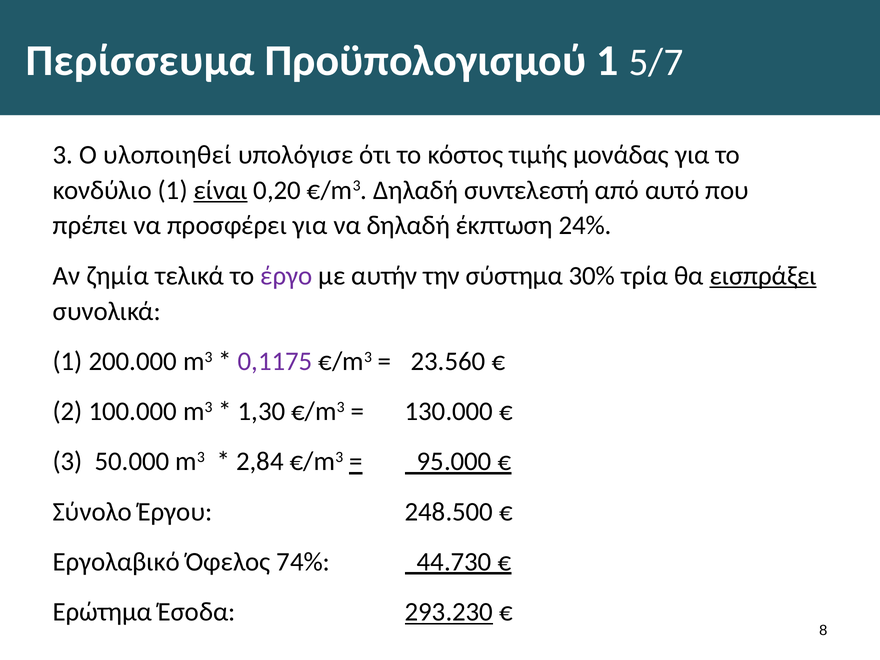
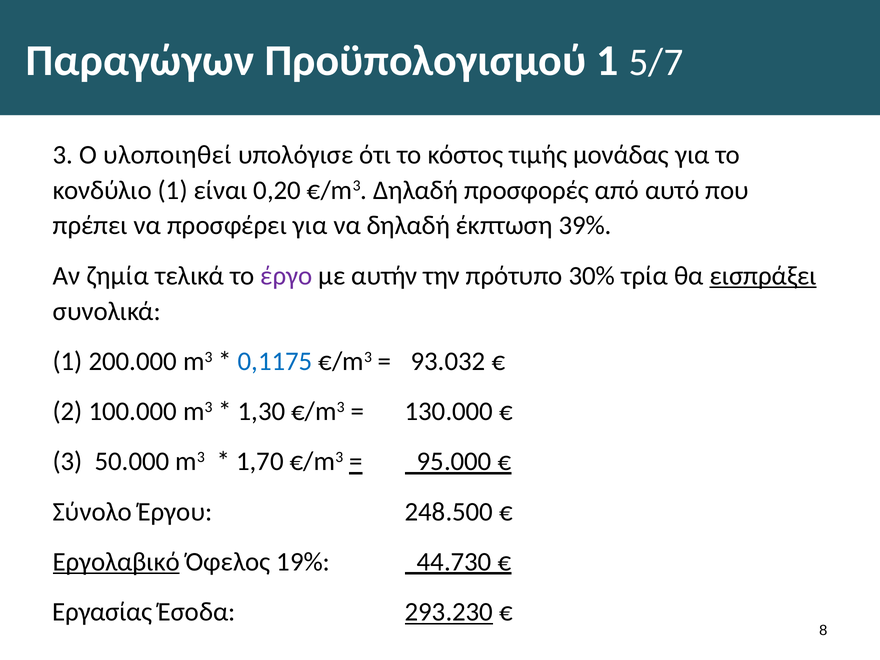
Περίσσευμα: Περίσσευμα -> Παραγώγων (140, 61)
είναι underline: present -> none (221, 190)
συντελεστή: συντελεστή -> προσφορές (527, 190)
24%: 24% -> 39% (585, 226)
σύστημα: σύστημα -> πρότυπο (514, 276)
0,1175 colour: purple -> blue (275, 361)
23.560: 23.560 -> 93.032 (448, 361)
2,84: 2,84 -> 1,70 (260, 462)
Εργολαβικό underline: none -> present (116, 562)
74%: 74% -> 19% (303, 562)
Ερώτημα: Ερώτημα -> Εργασίας (102, 612)
